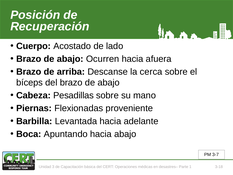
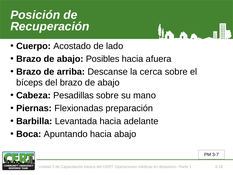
Ocurren: Ocurren -> Posibles (103, 59)
proveniente: proveniente -> preparación (129, 108)
